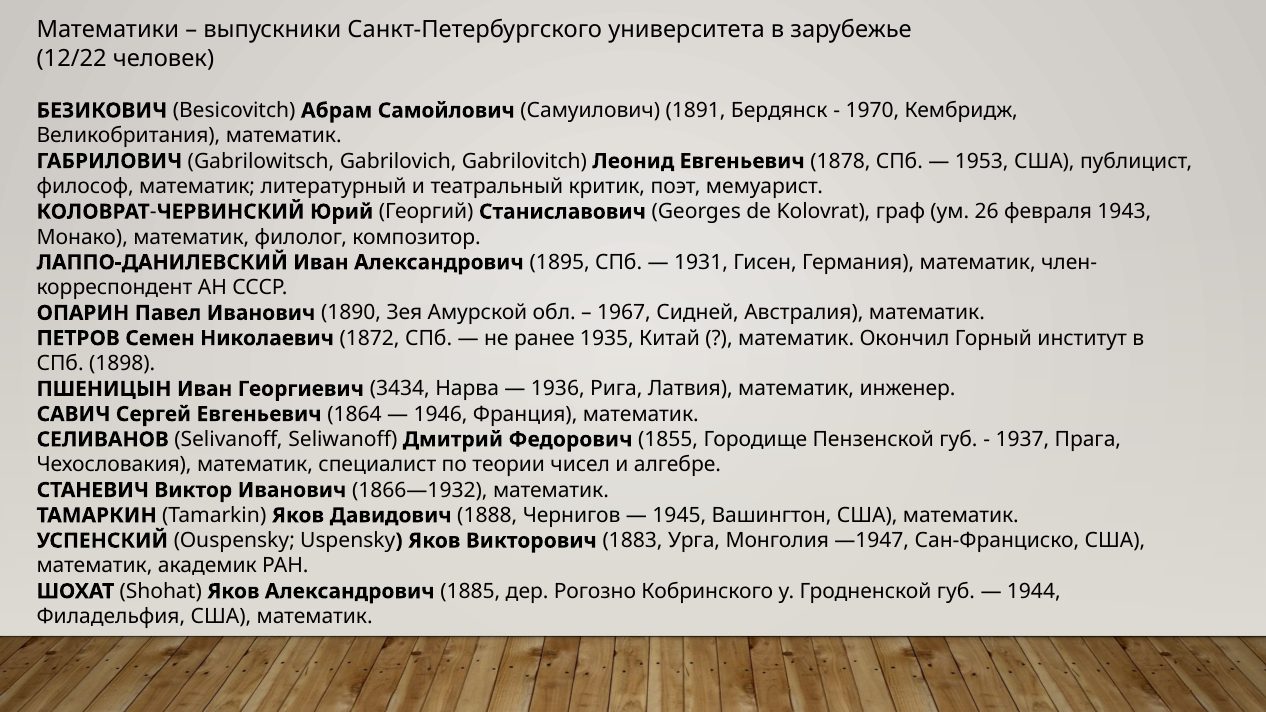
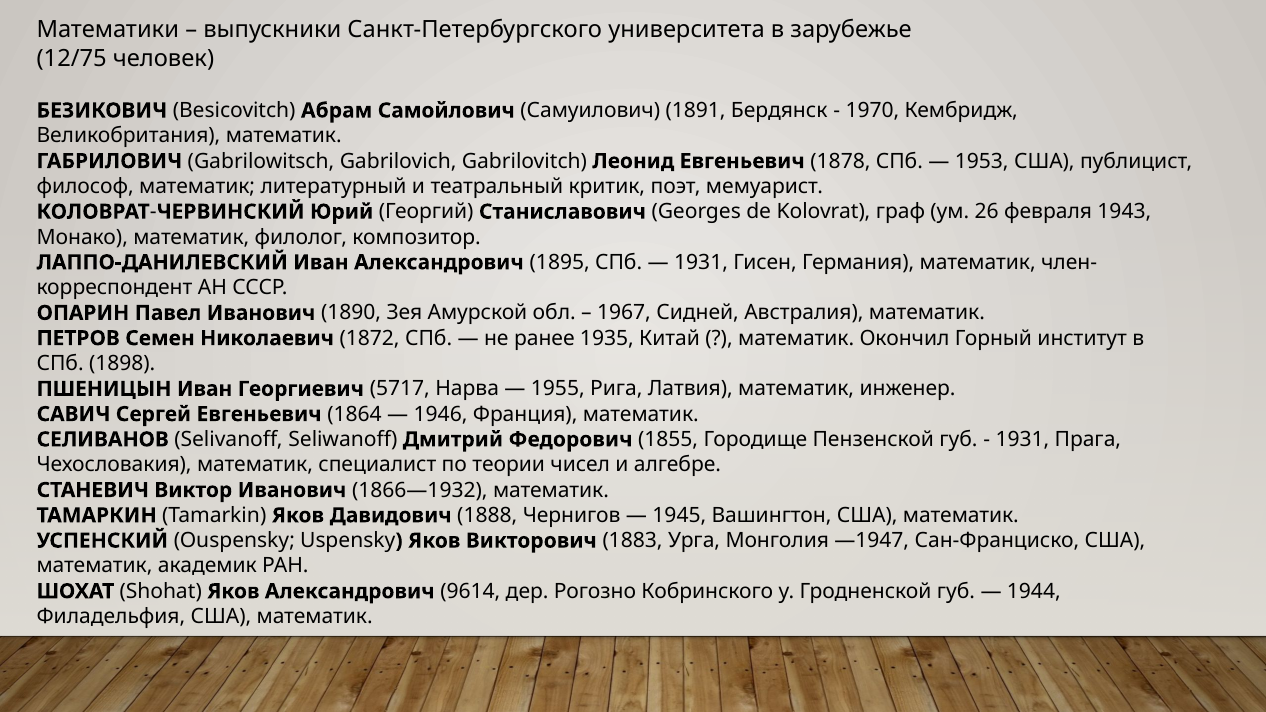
12/22: 12/22 -> 12/75 (72, 59)
3434: 3434 -> 5717 (400, 389)
1936: 1936 -> 1955 (558, 389)
1937: 1937 -> 1931 (1022, 440)
1885: 1885 -> 9614 (470, 591)
